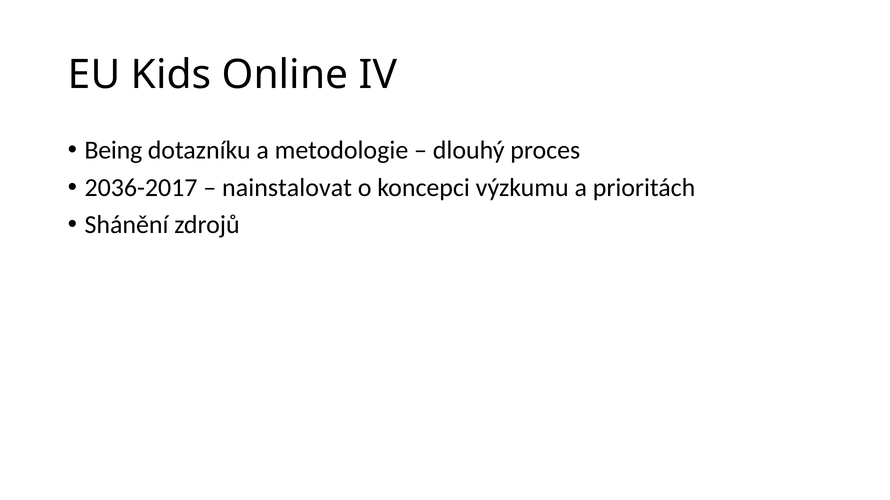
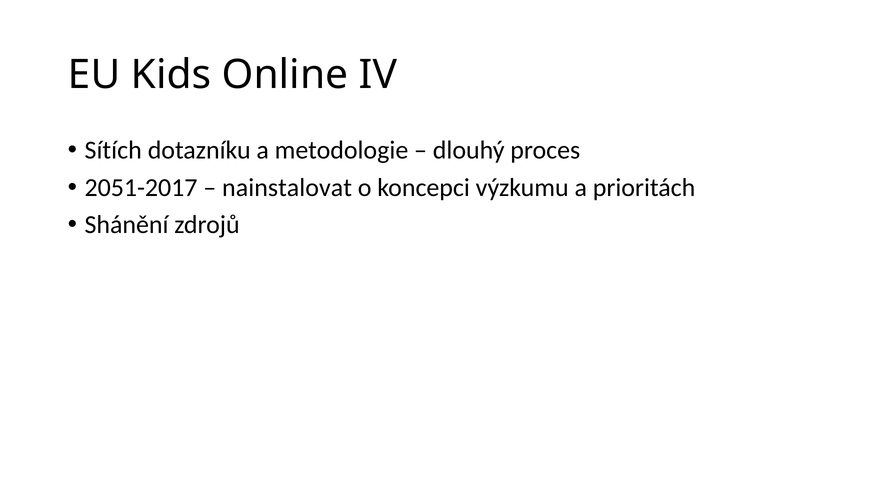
Being: Being -> Sítích (113, 150)
2036-2017: 2036-2017 -> 2051-2017 (141, 188)
